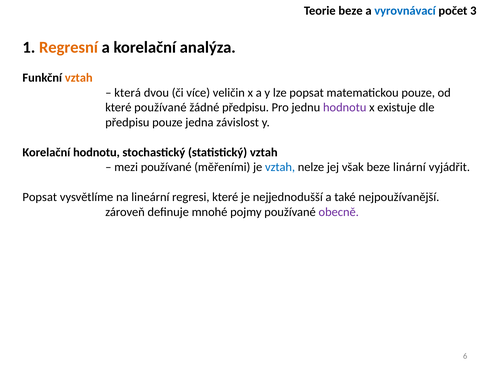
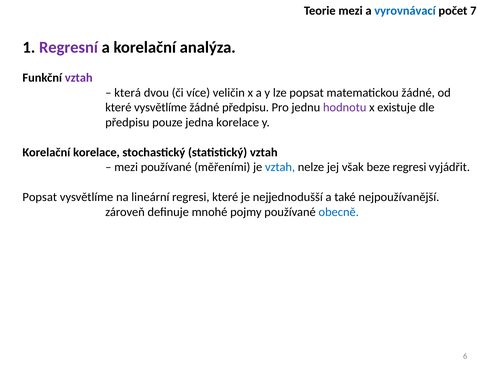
Teorie beze: beze -> mezi (351, 11)
3: 3 -> 7 (473, 11)
Regresní colour: orange -> purple (68, 47)
vztah colour: orange -> purple (79, 78)
matematickou pouze: pouze -> žádné (418, 93)
které používané: používané -> vysvětlíme (161, 107)
jedna závislost: závislost -> korelace (238, 122)
Korelační hodnotu: hodnotu -> korelace (96, 152)
beze linární: linární -> regresi (409, 167)
obecně colour: purple -> blue (339, 212)
